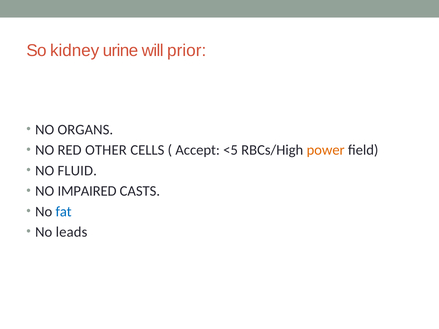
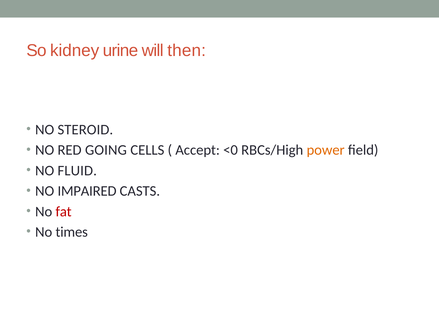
prior: prior -> then (187, 51)
ORGANS: ORGANS -> STEROID (85, 130)
OTHER: OTHER -> GOING (106, 150)
<5: <5 -> <0 (231, 150)
fat colour: blue -> red (64, 212)
leads: leads -> times (72, 232)
